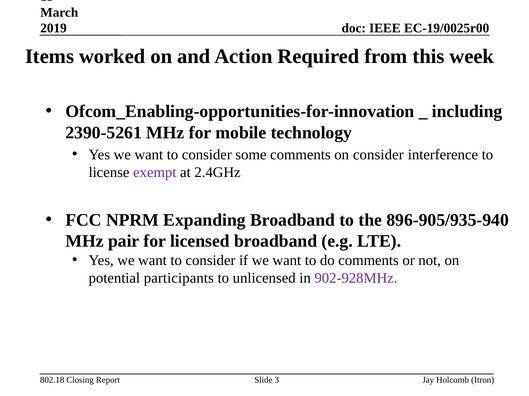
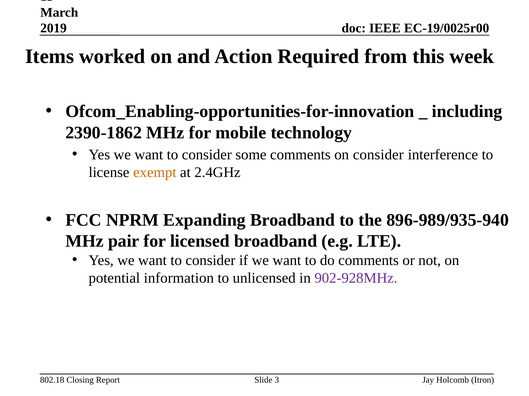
2390-5261: 2390-5261 -> 2390-1862 (104, 133)
exempt colour: purple -> orange (155, 173)
896-905/935-940: 896-905/935-940 -> 896-989/935-940 (448, 220)
participants: participants -> information (179, 278)
